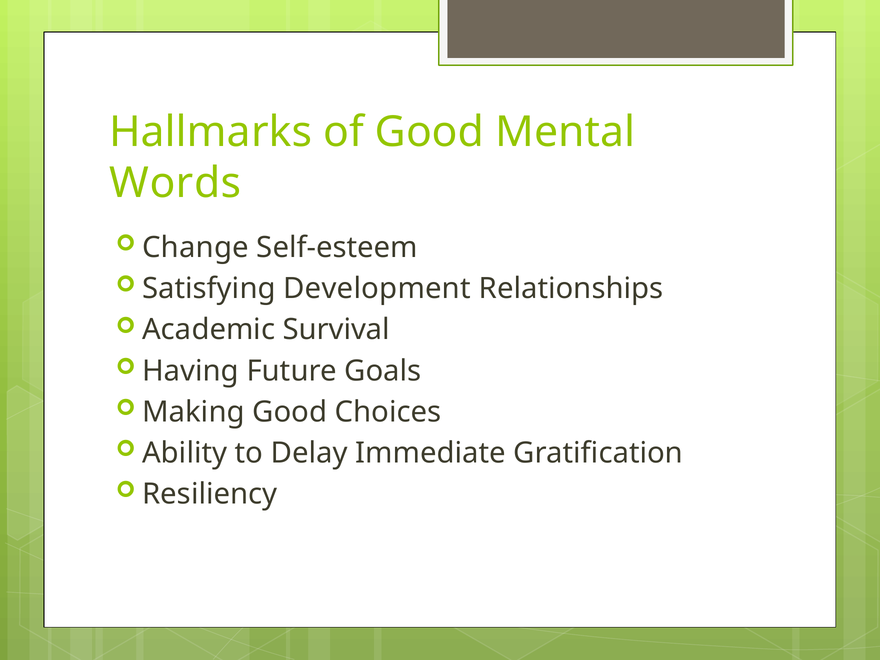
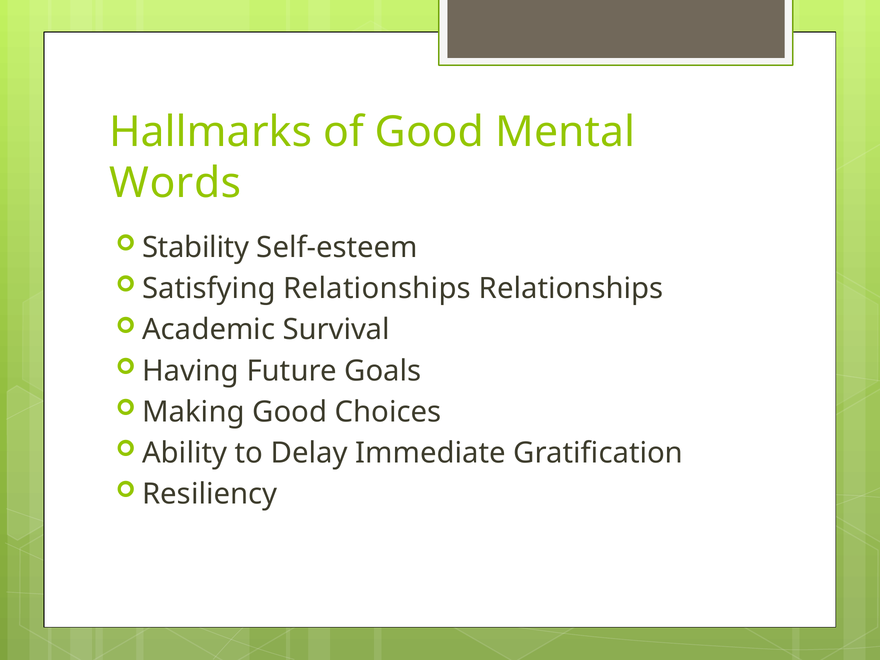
Change: Change -> Stability (196, 248)
Satisfying Development: Development -> Relationships (377, 289)
